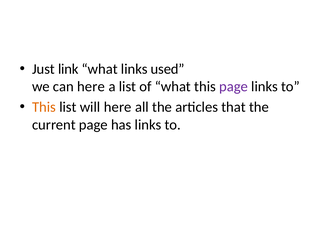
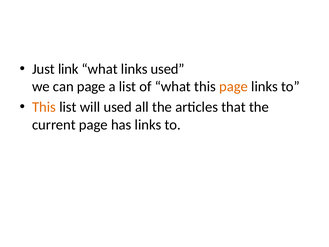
can here: here -> page (91, 87)
page colour: purple -> orange (234, 87)
will here: here -> used (118, 107)
